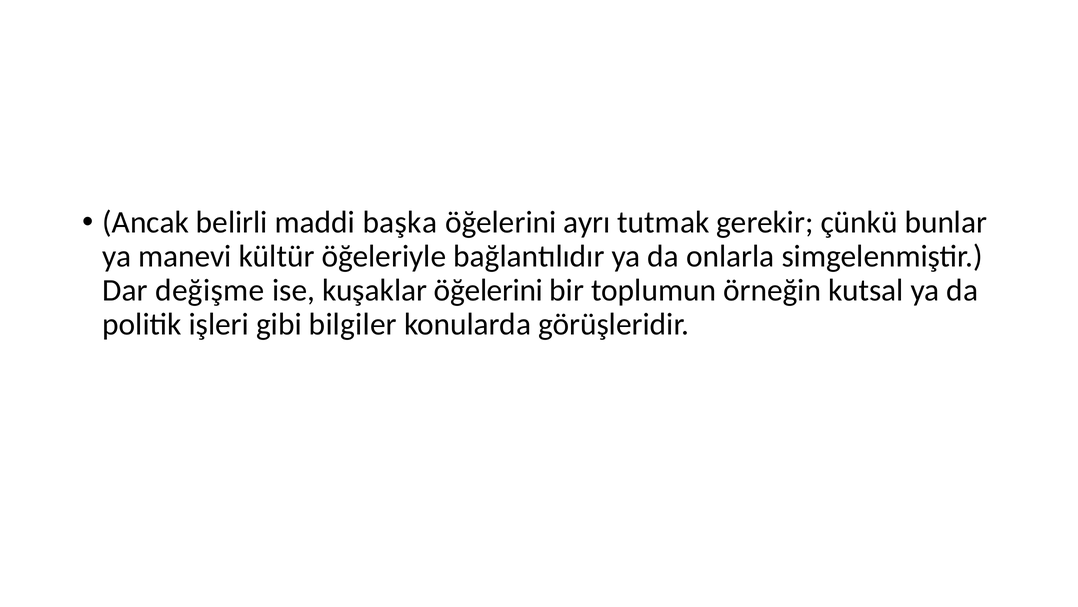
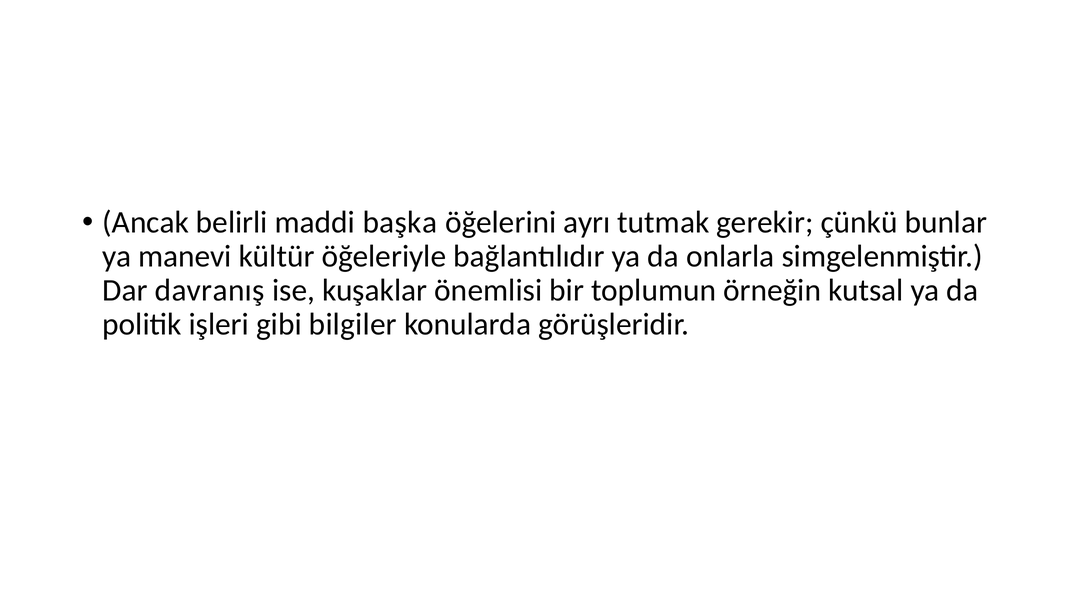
değişme: değişme -> davranış (210, 290)
kuşaklar öğelerini: öğelerini -> önemlisi (488, 290)
